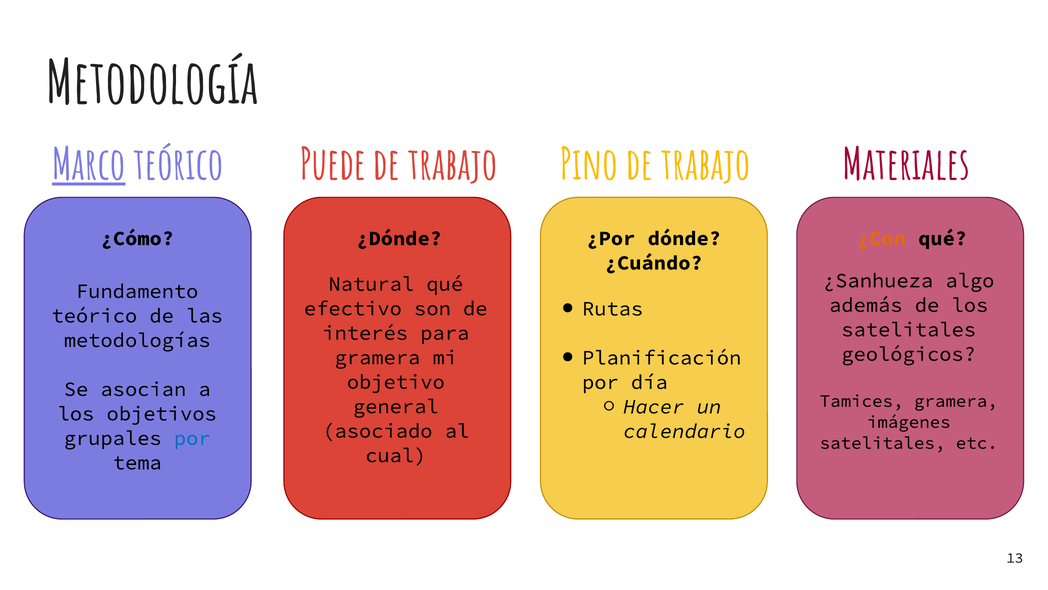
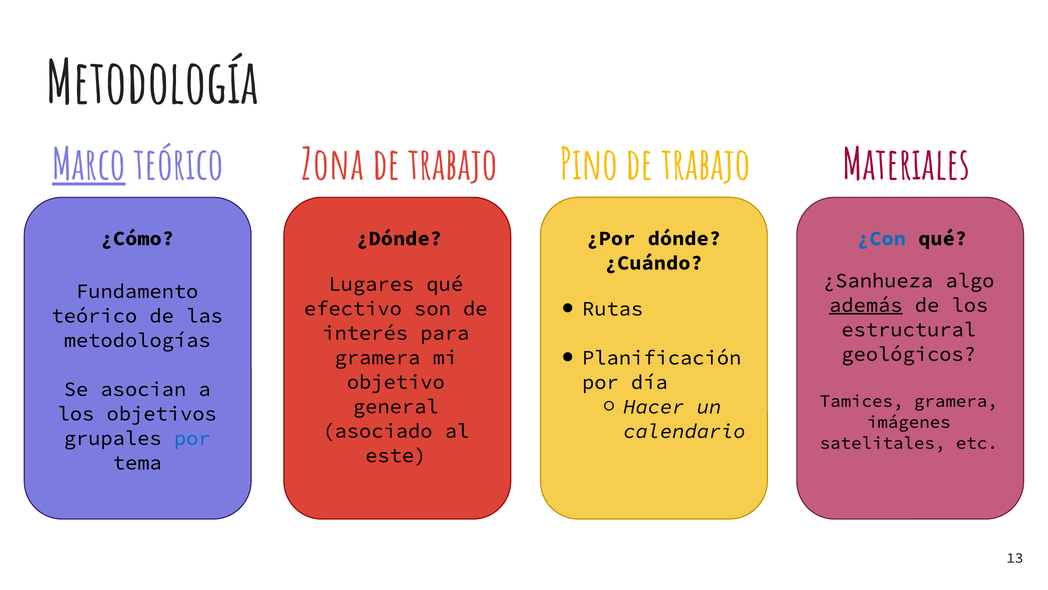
Puede: Puede -> Zona (333, 165)
¿Con colour: orange -> blue (881, 238)
Natural: Natural -> Lugares (371, 284)
además underline: none -> present (866, 305)
satelitales: satelitales -> estructural (909, 329)
cual: cual -> este (396, 455)
